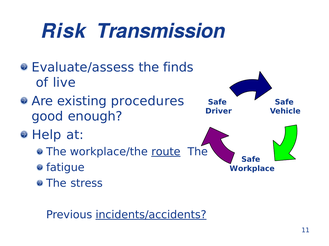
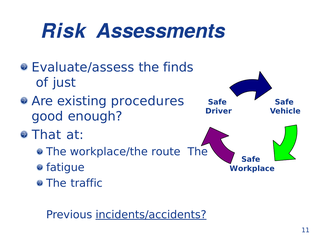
Transmission: Transmission -> Assessments (161, 31)
live: live -> just (64, 83)
Help: Help -> That (47, 135)
route underline: present -> none (166, 152)
stress: stress -> traffic (87, 184)
